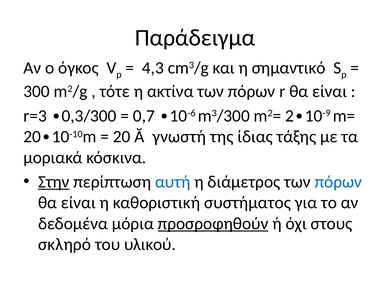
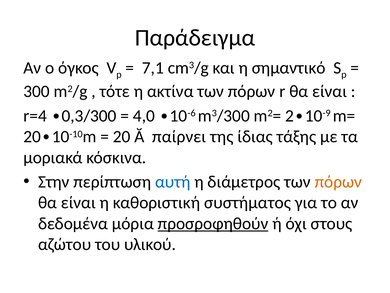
4,3: 4,3 -> 7,1 (153, 68)
r=3: r=3 -> r=4 (35, 116)
0,7: 0,7 -> 4,0 (144, 116)
γνωστή: γνωστή -> παίρνει (179, 136)
Στην underline: present -> none (54, 182)
πόρων colour: blue -> orange (338, 182)
σκληρό: σκληρό -> αζώτου (65, 244)
